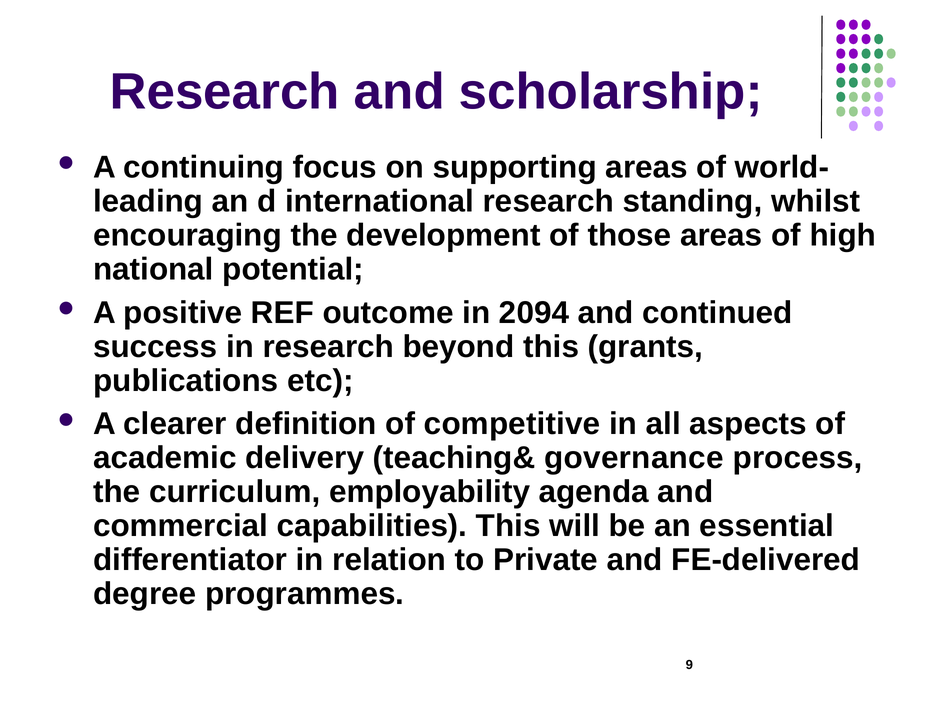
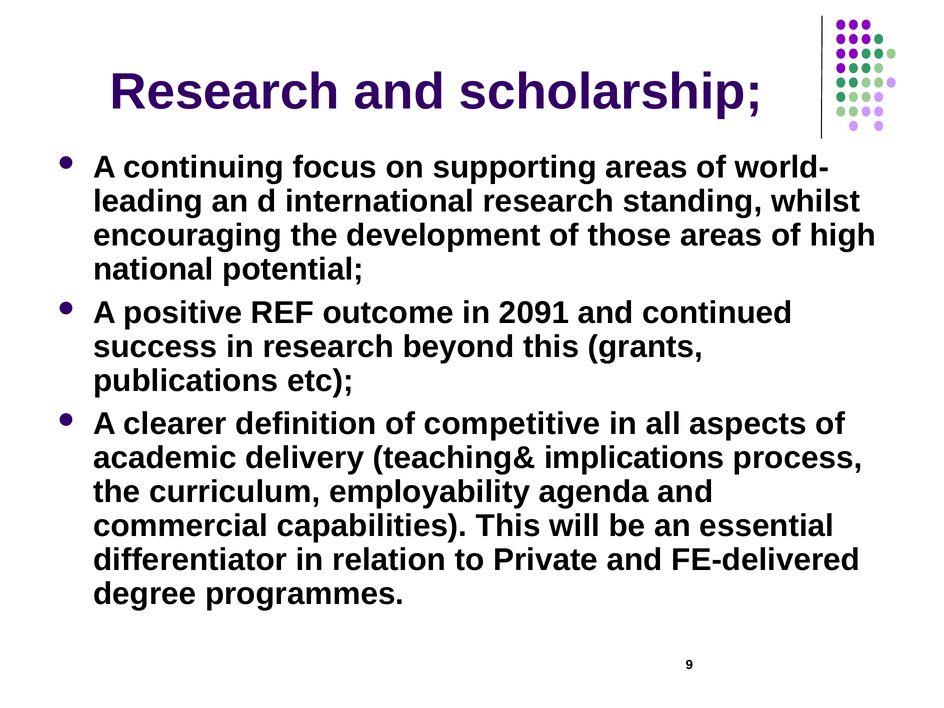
2094: 2094 -> 2091 (534, 313)
governance: governance -> implications (634, 458)
